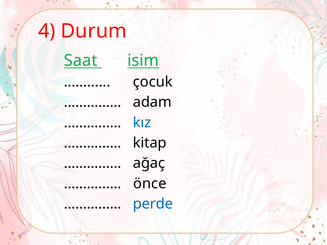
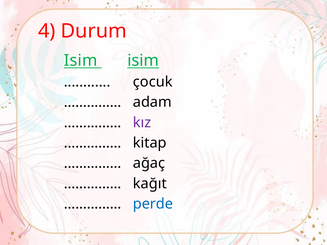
Saat: Saat -> Isim (81, 61)
kız colour: blue -> purple (142, 123)
önce: önce -> kağıt (150, 184)
